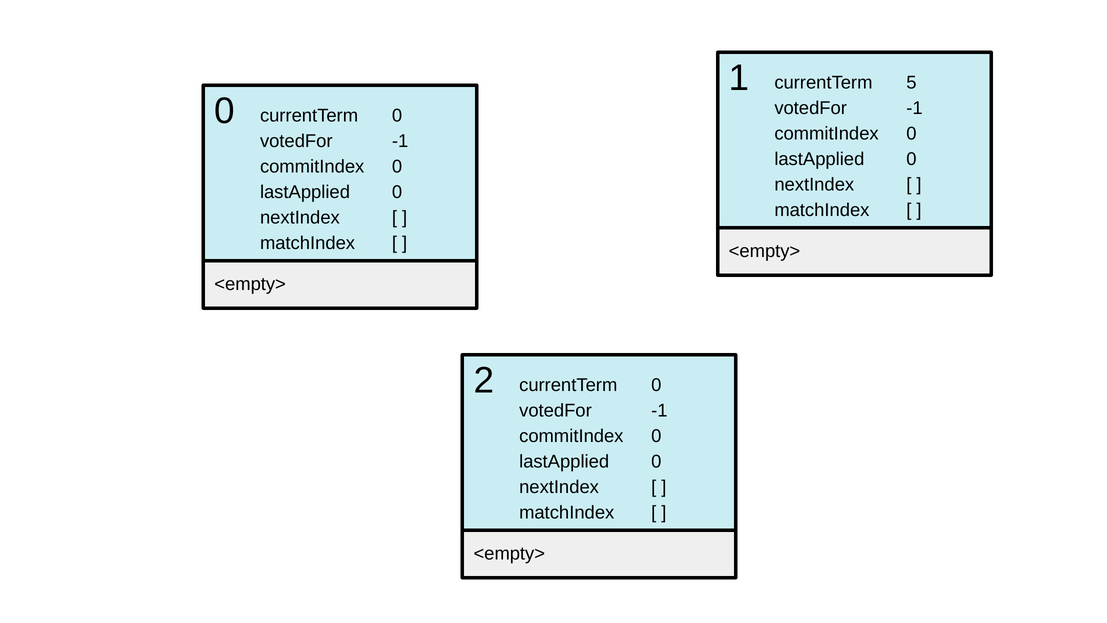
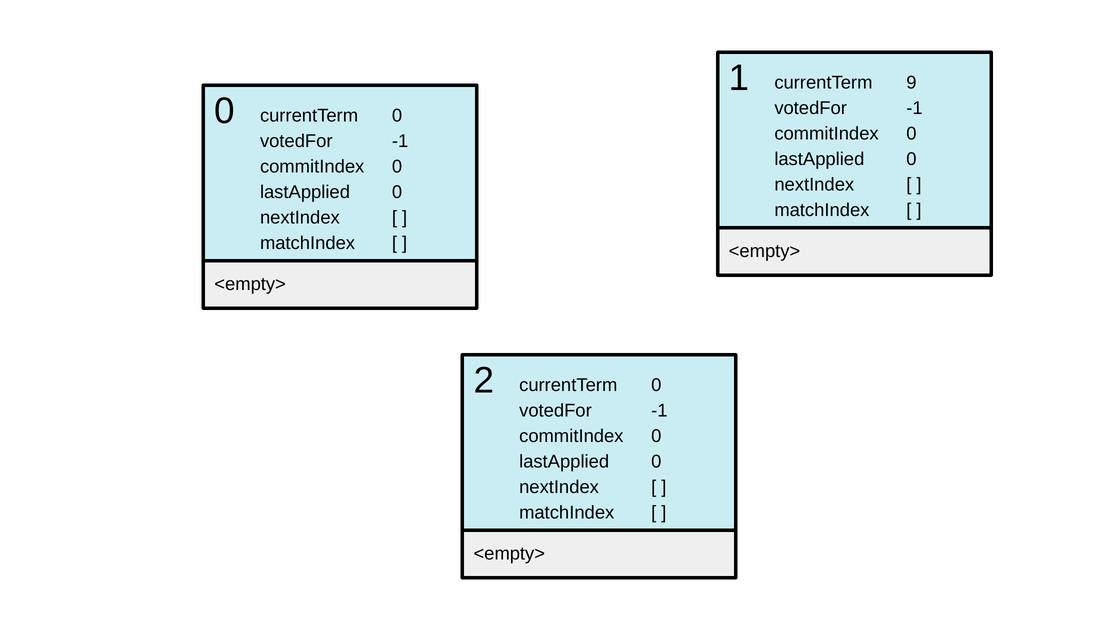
5: 5 -> 9 (911, 83)
